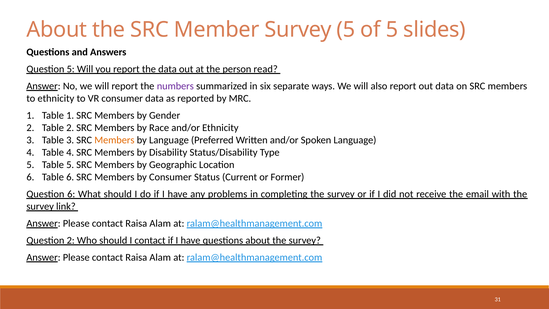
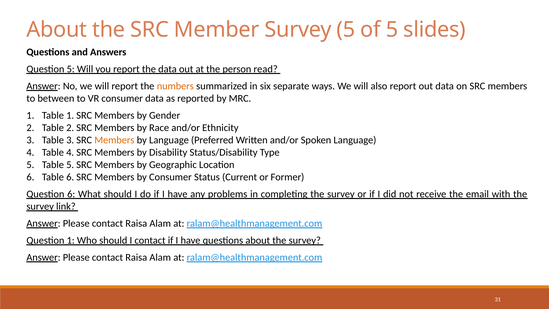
numbers colour: purple -> orange (175, 86)
to ethnicity: ethnicity -> between (56, 98)
Question 2: 2 -> 1 (71, 240)
